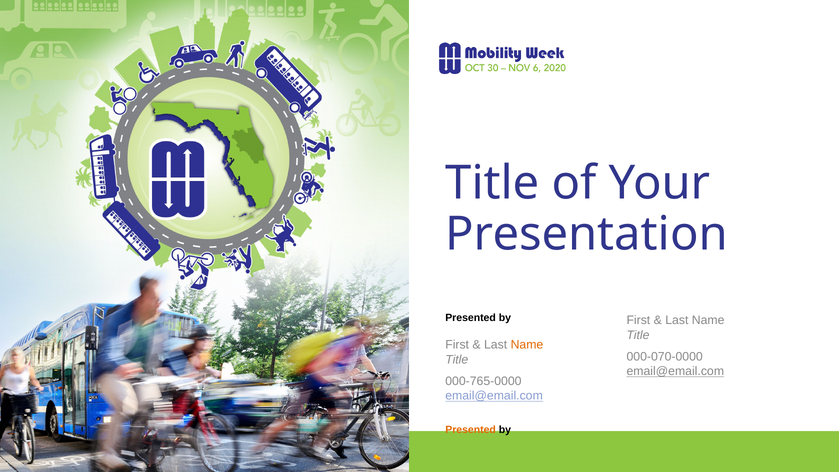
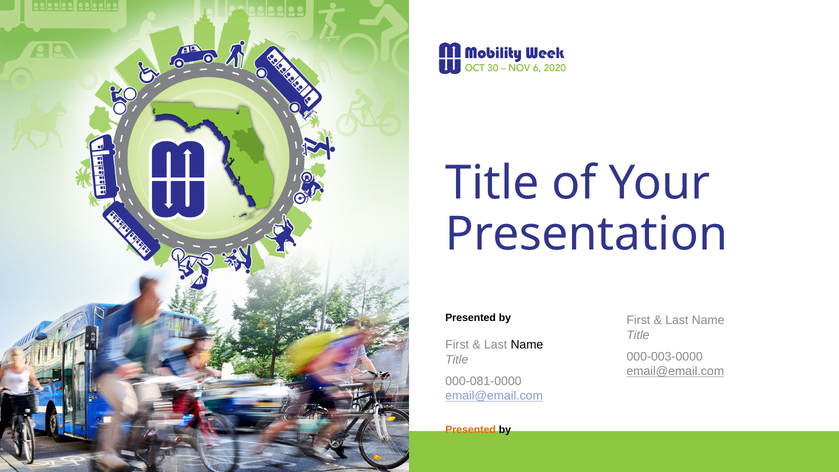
Name colour: orange -> black (527, 345)
000-070-0000: 000-070-0000 -> 000-003-0000 (665, 357)
000-765-0000: 000-765-0000 -> 000-081-0000 (483, 381)
